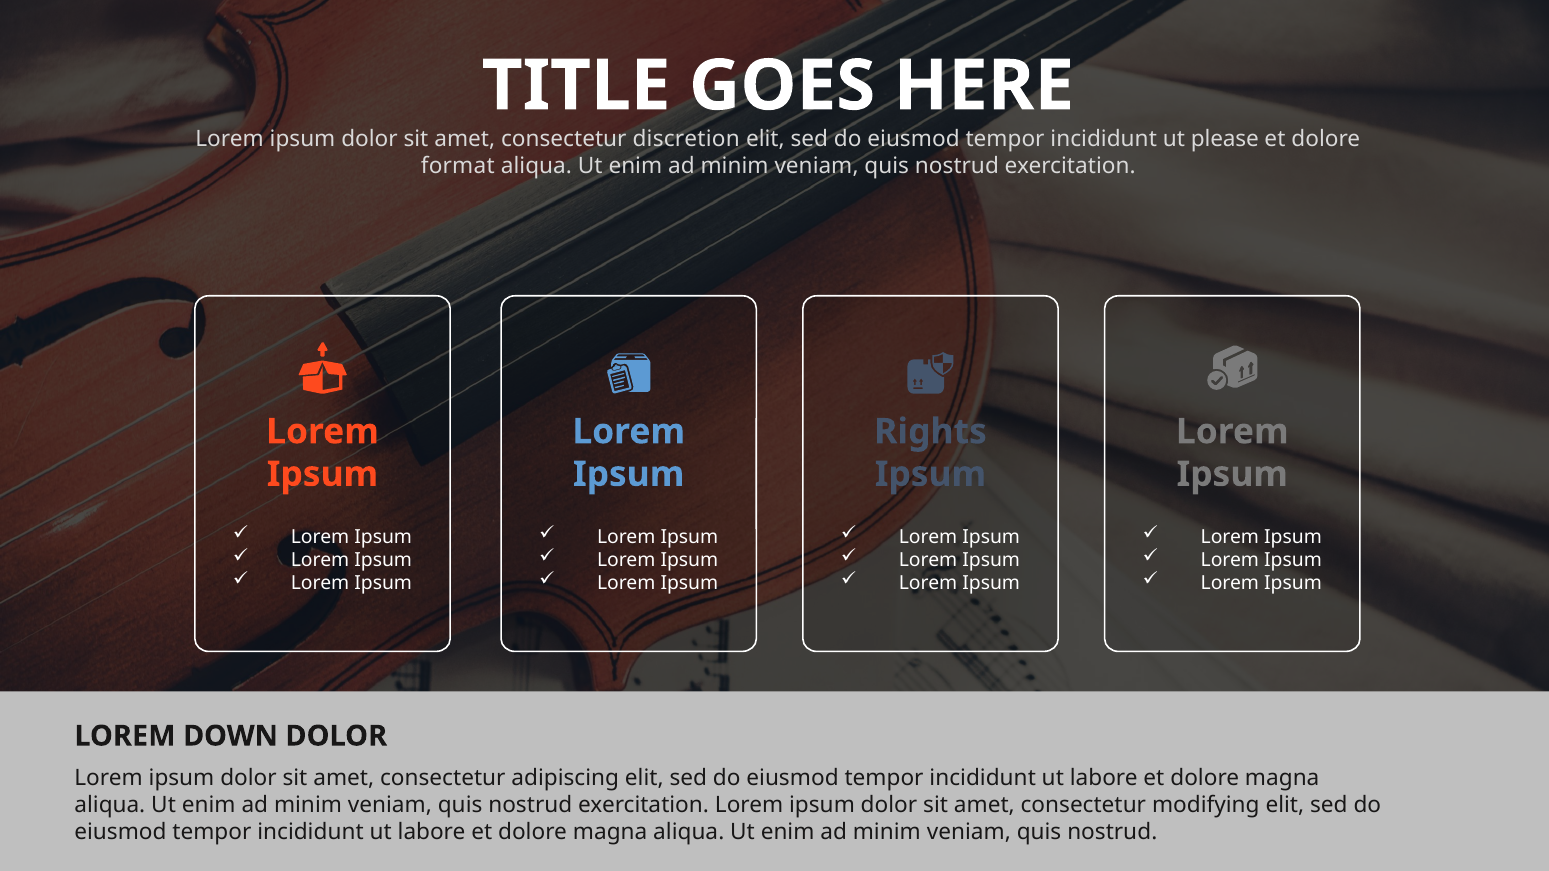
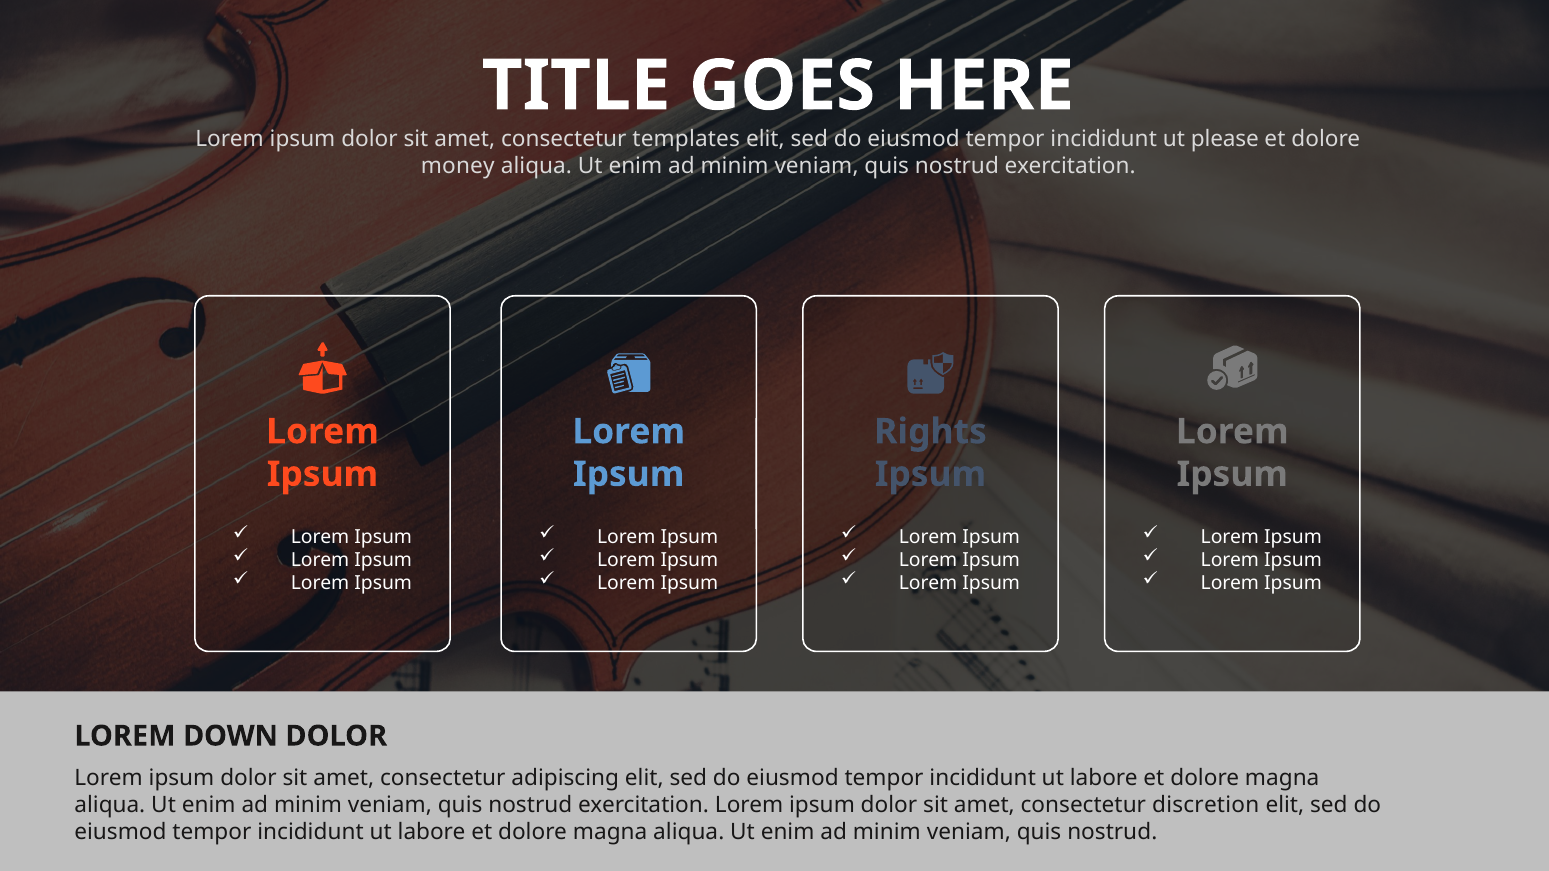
discretion: discretion -> templates (686, 139)
format: format -> money (458, 166)
modifying: modifying -> discretion (1206, 806)
